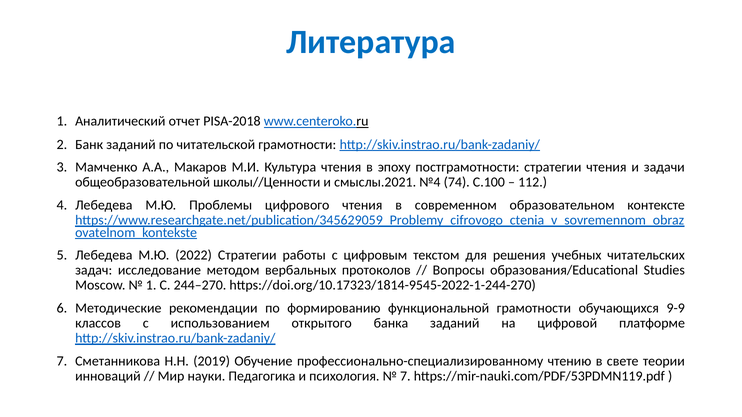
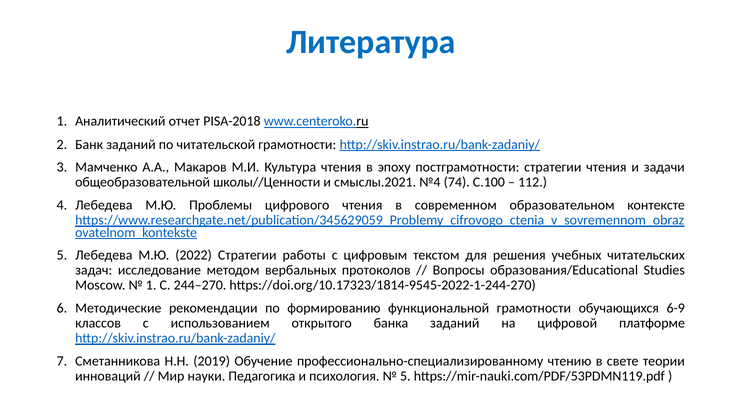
9-9: 9-9 -> 6-9 (676, 308)
7: 7 -> 5 (405, 376)
